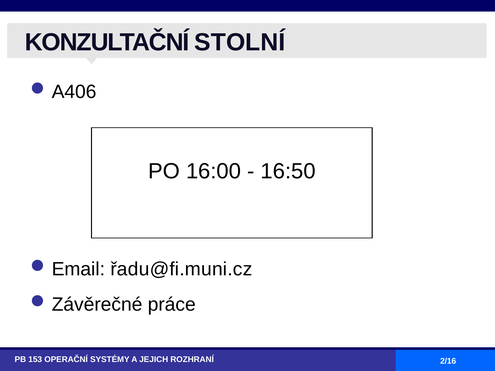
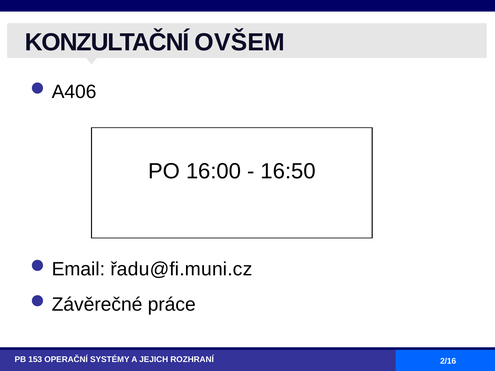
STOLNÍ: STOLNÍ -> OVŠEM (240, 42)
